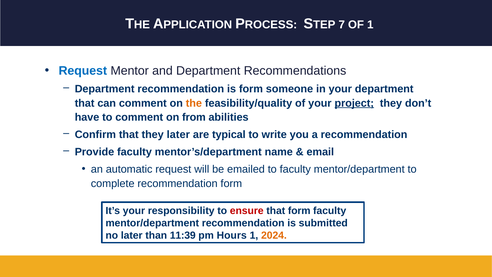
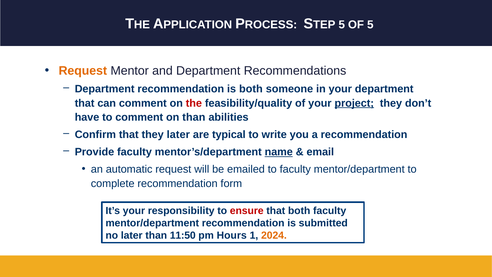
7: 7 -> 5 (342, 25)
OF 1: 1 -> 5 (370, 25)
Request colour: blue -> orange (83, 71)
is form: form -> both (251, 89)
the colour: orange -> red (194, 103)
on from: from -> than (194, 117)
name underline: none -> present (279, 152)
that form: form -> both (299, 211)
11:39: 11:39 -> 11:50 (183, 235)
